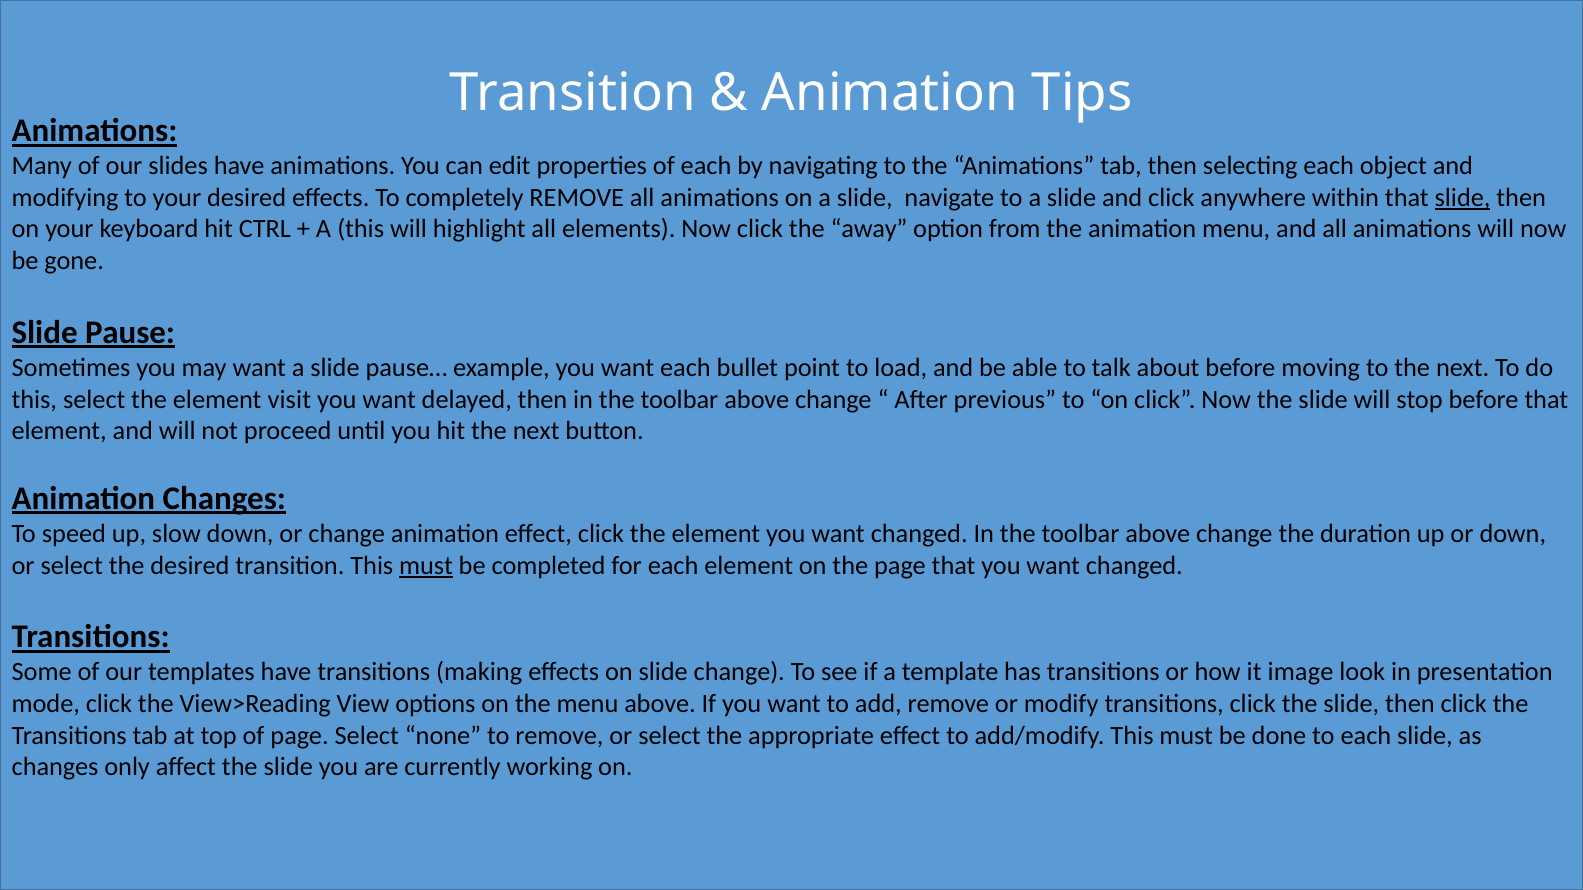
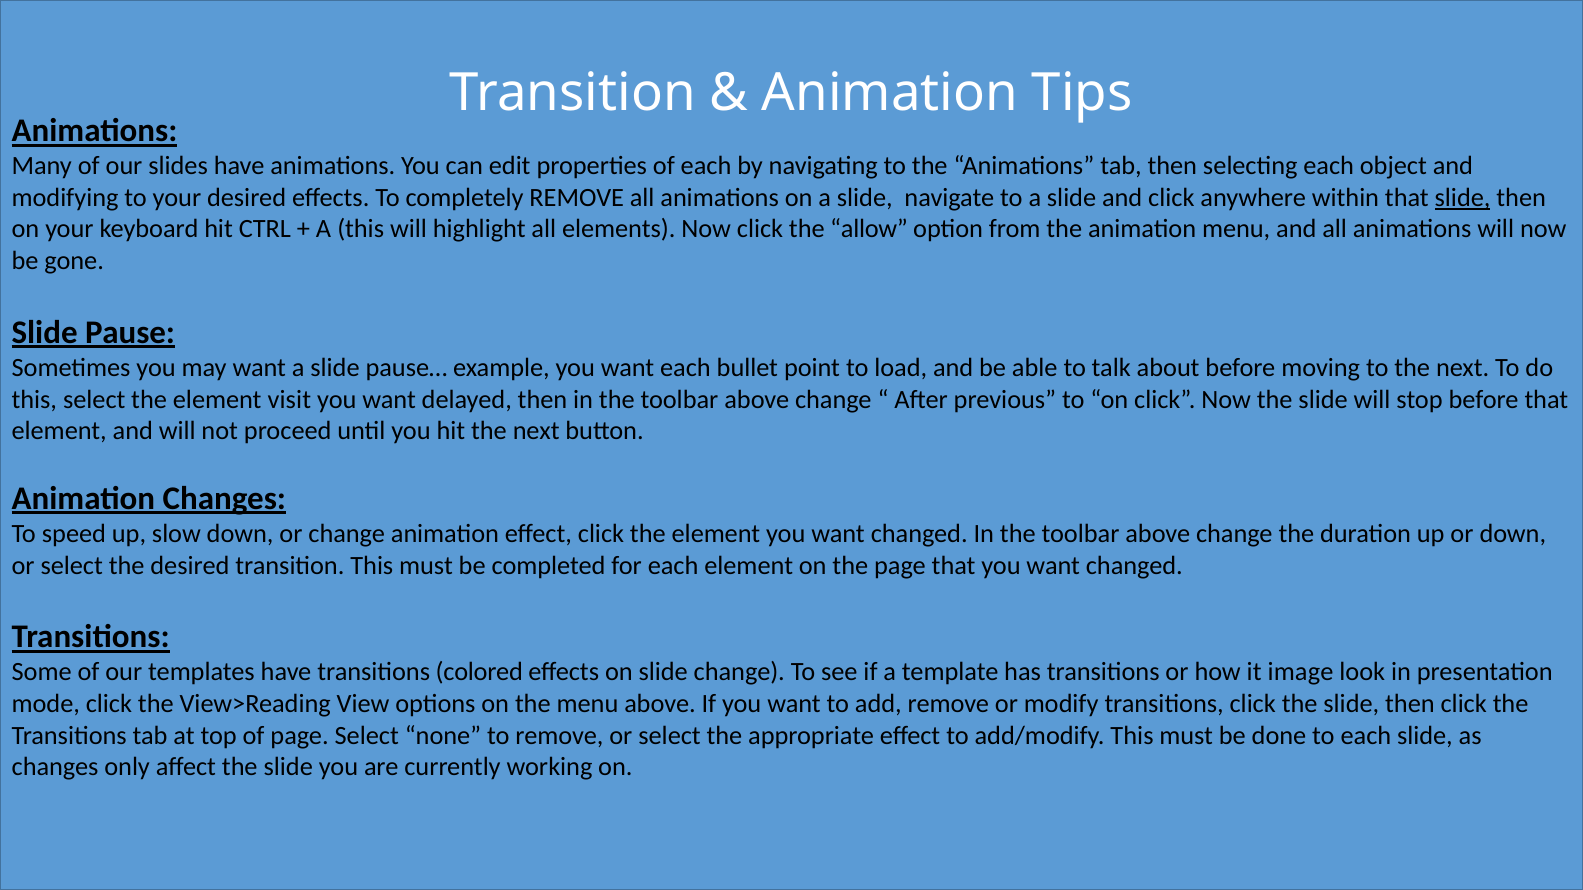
away: away -> allow (869, 229)
must underline: present -> none (426, 566)
making: making -> colored (479, 673)
